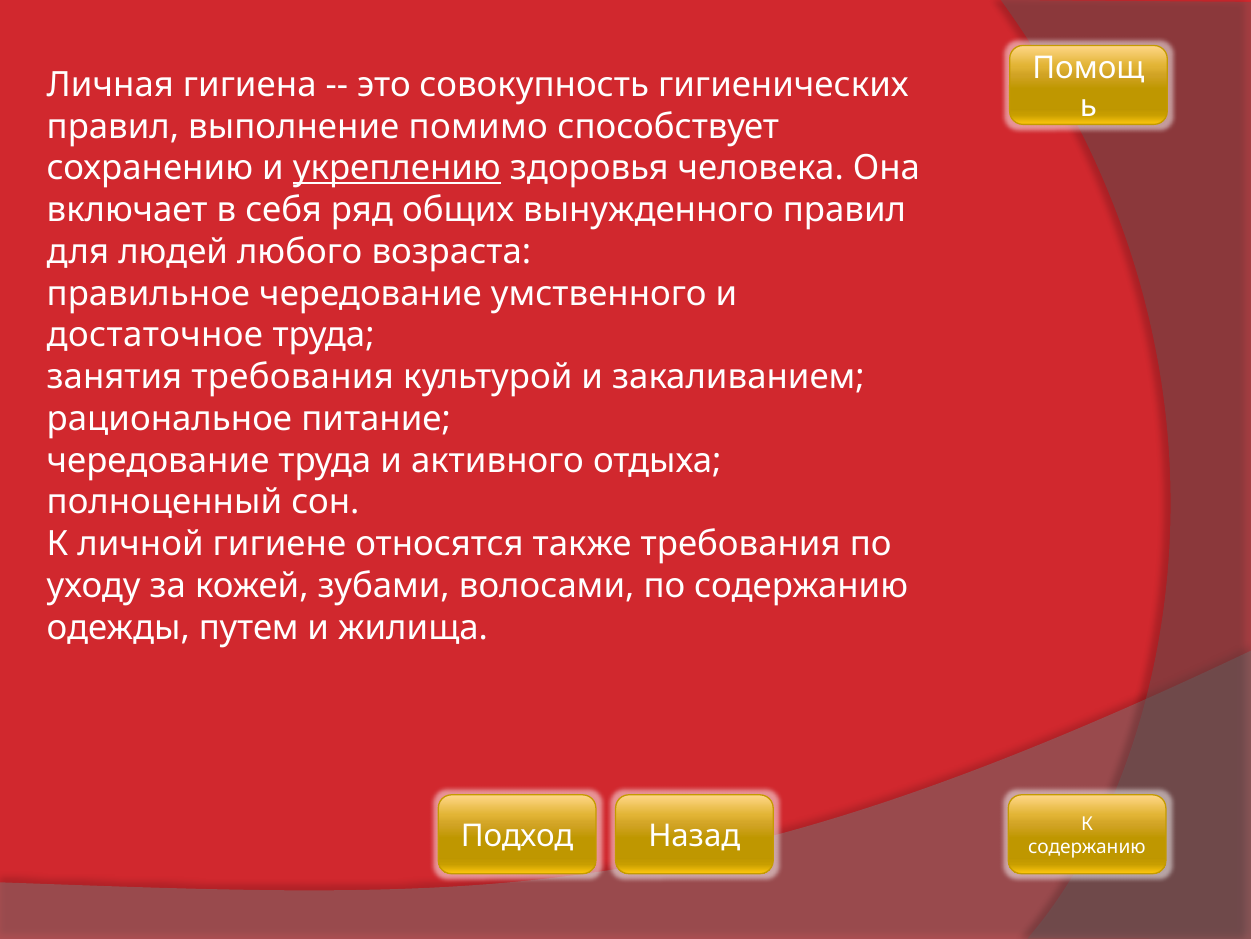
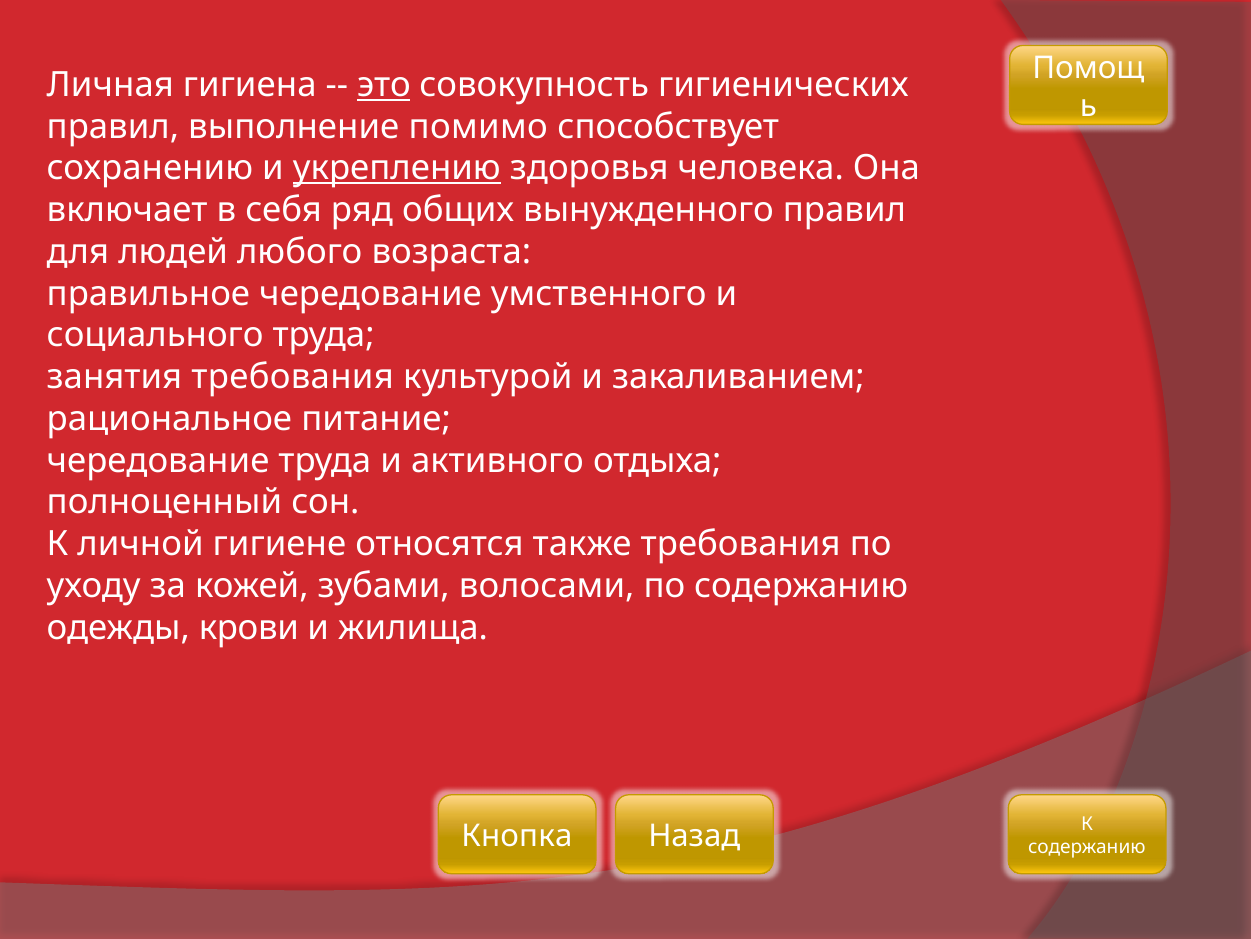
это underline: none -> present (384, 85)
достаточное: достаточное -> социального (155, 335)
путем: путем -> крови (249, 627)
Подход: Подход -> Кнопка (517, 836)
